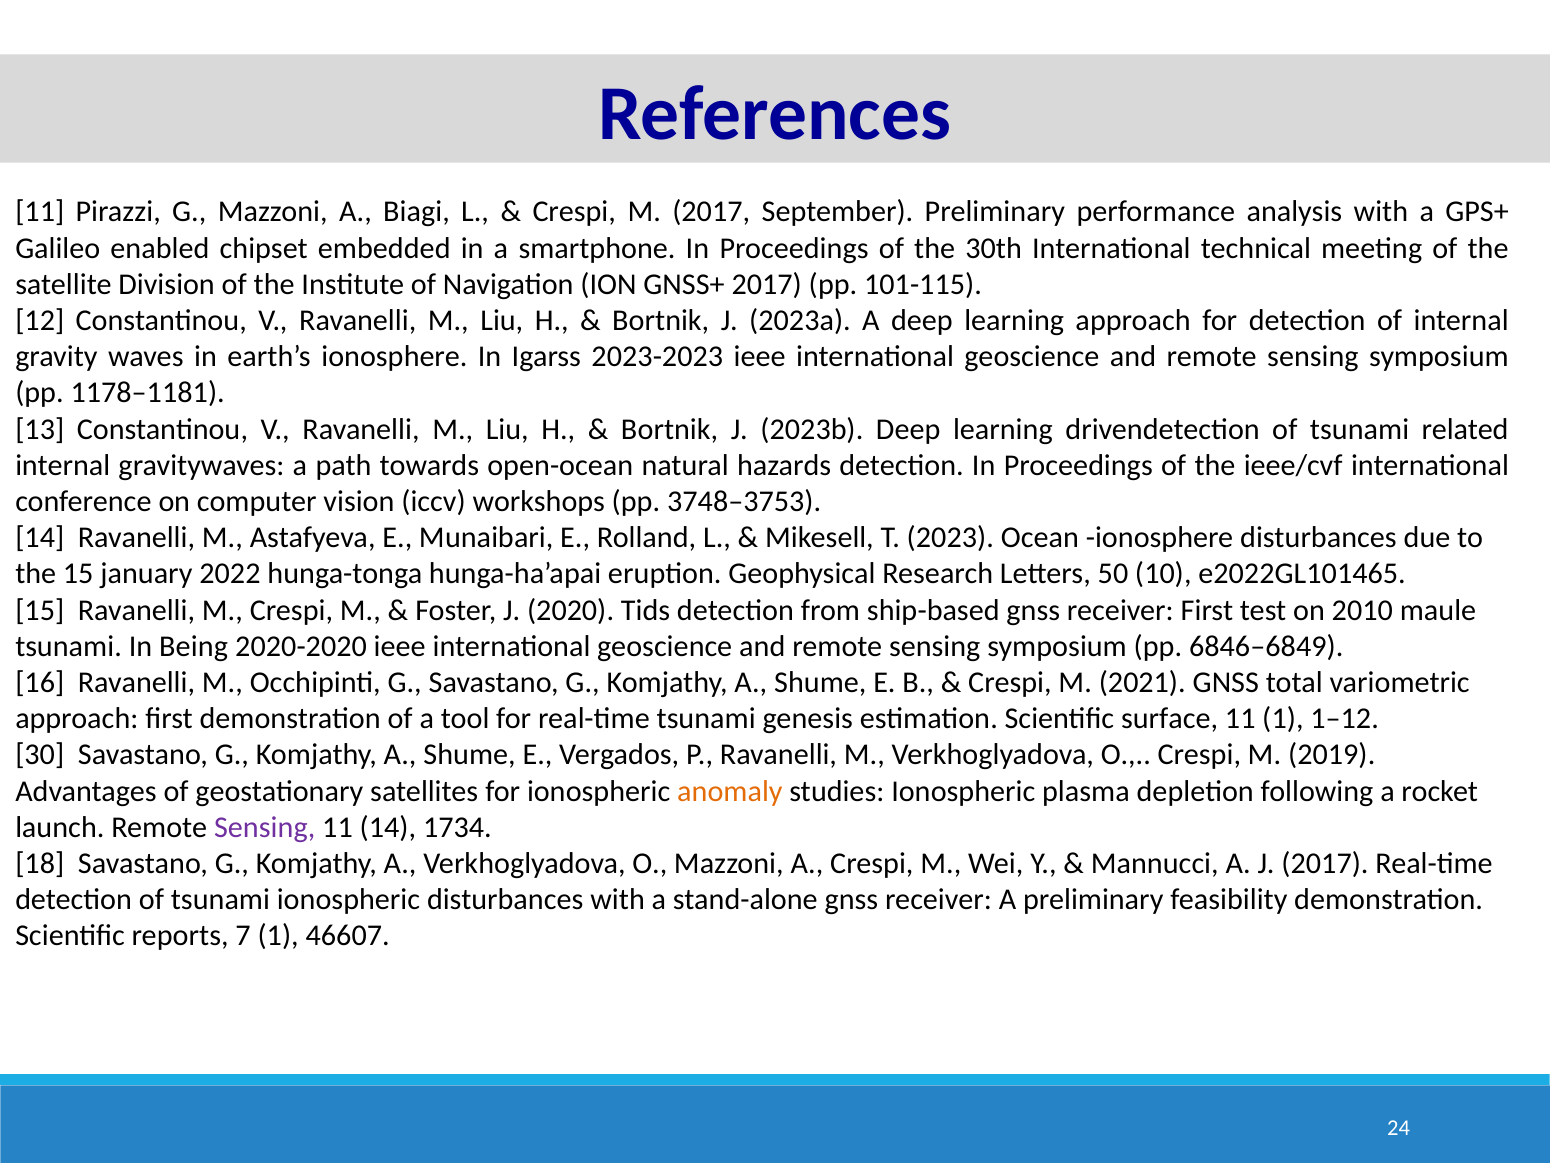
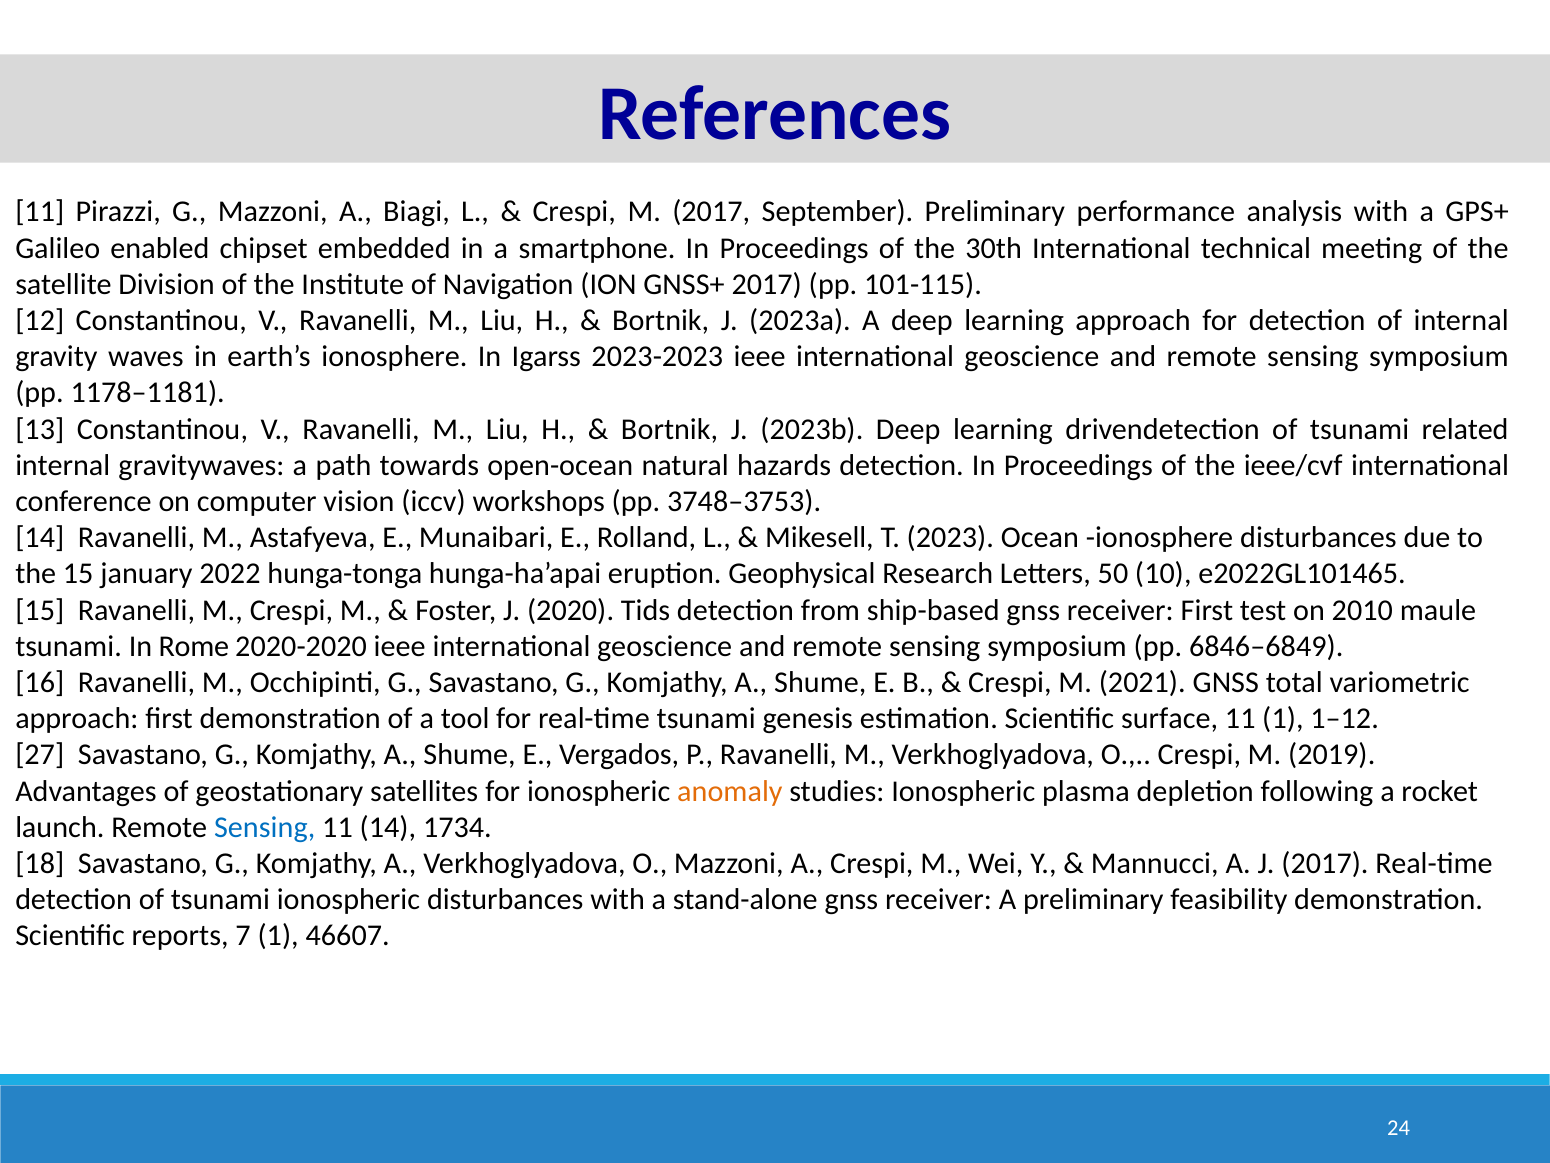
Being: Being -> Rome (194, 646)
30: 30 -> 27 (40, 755)
Sensing colour: purple -> blue (265, 827)
